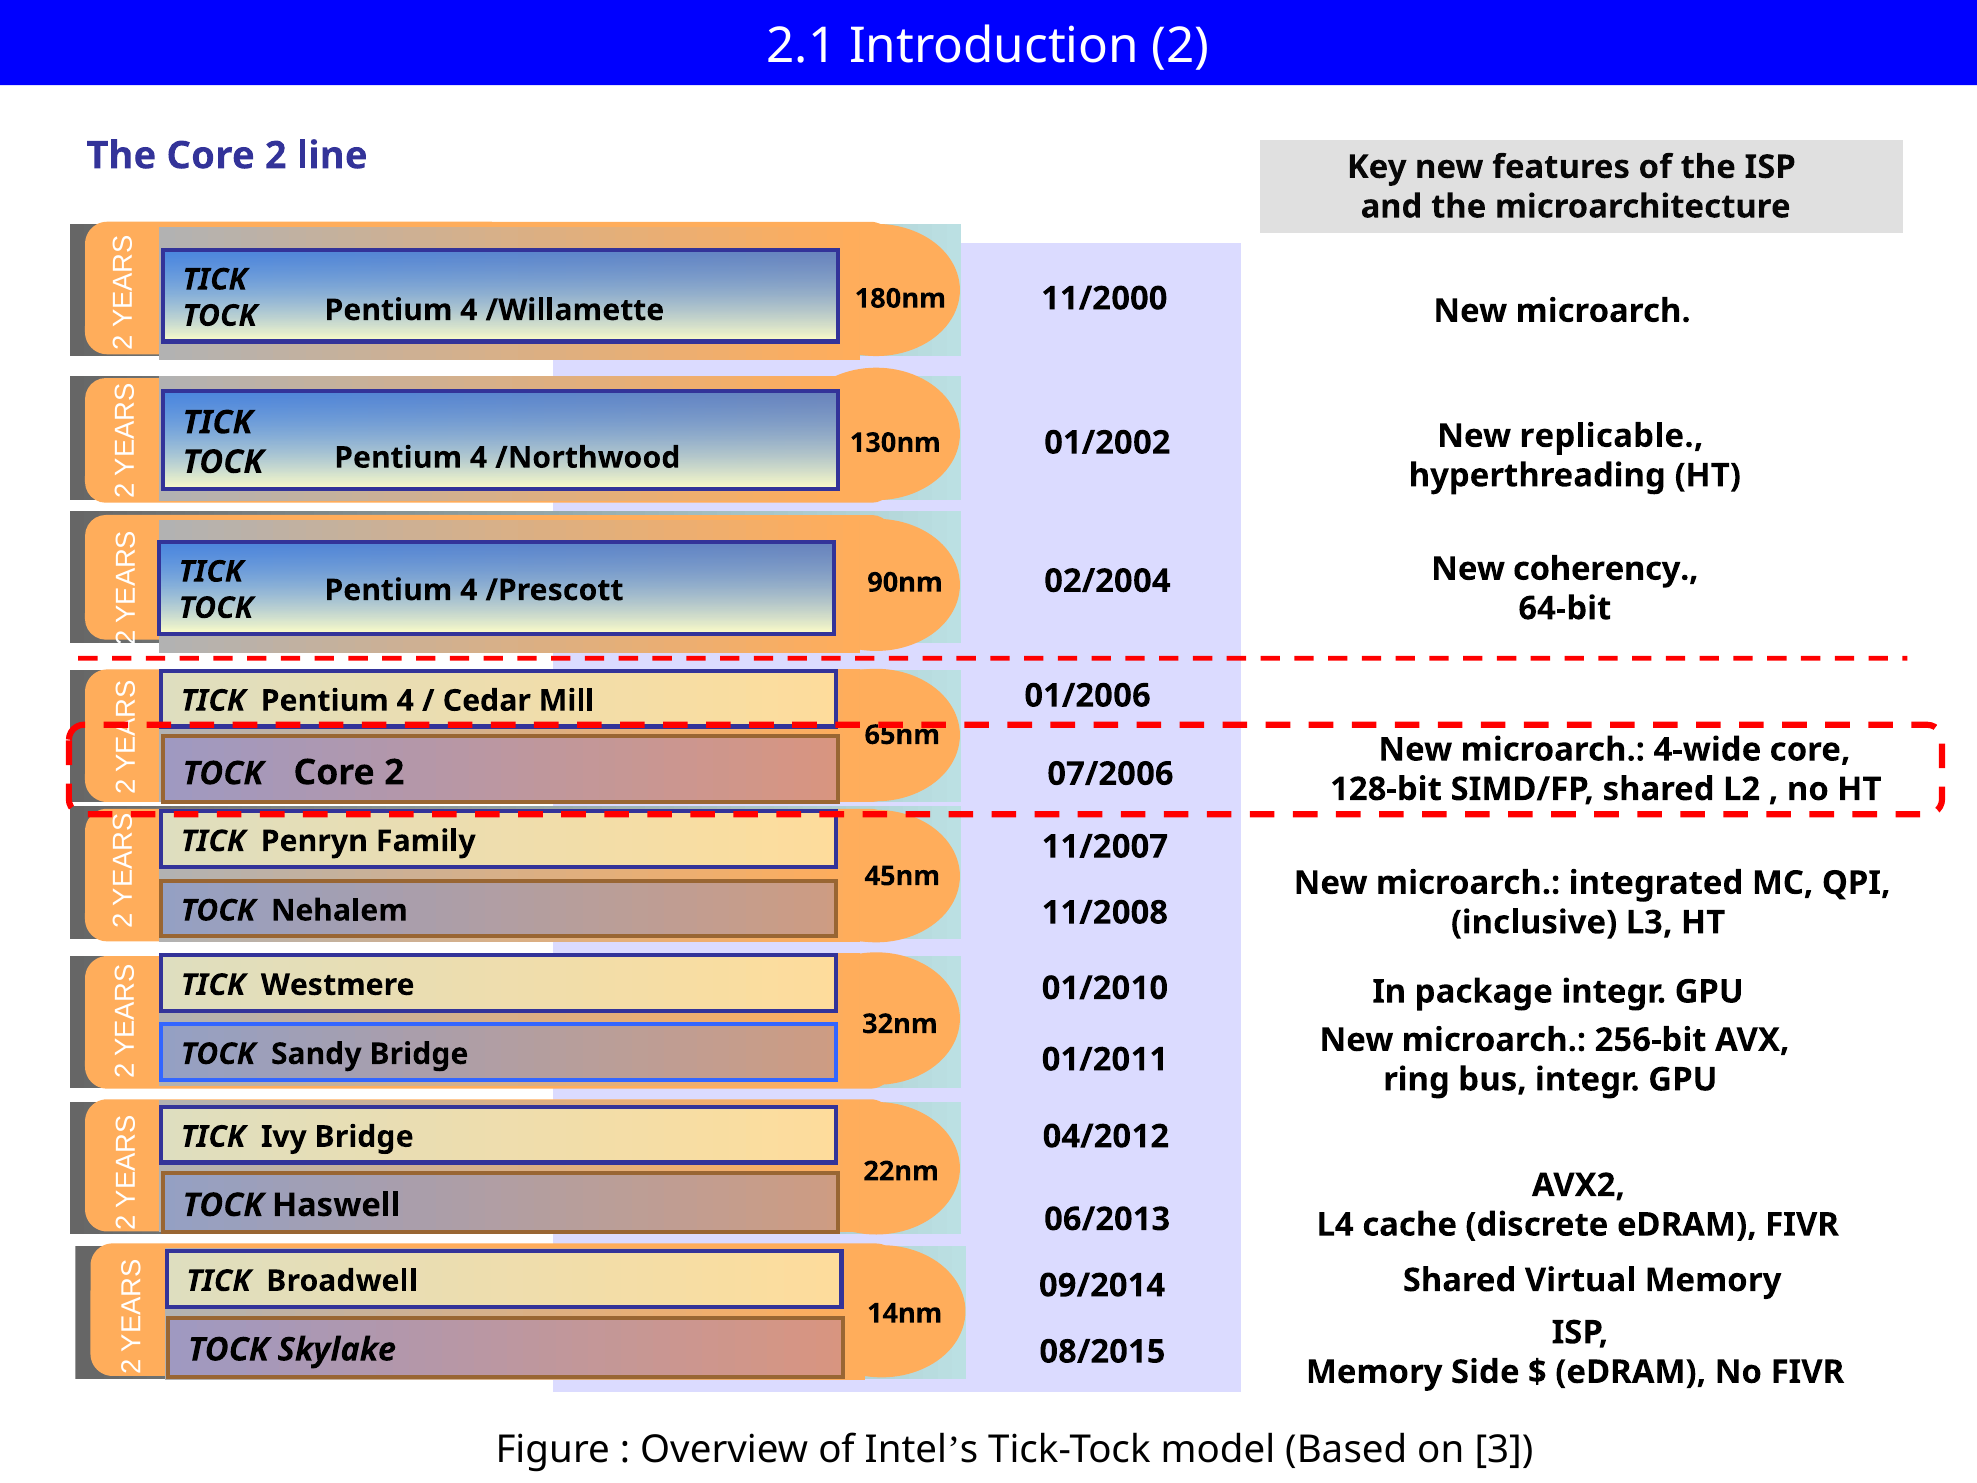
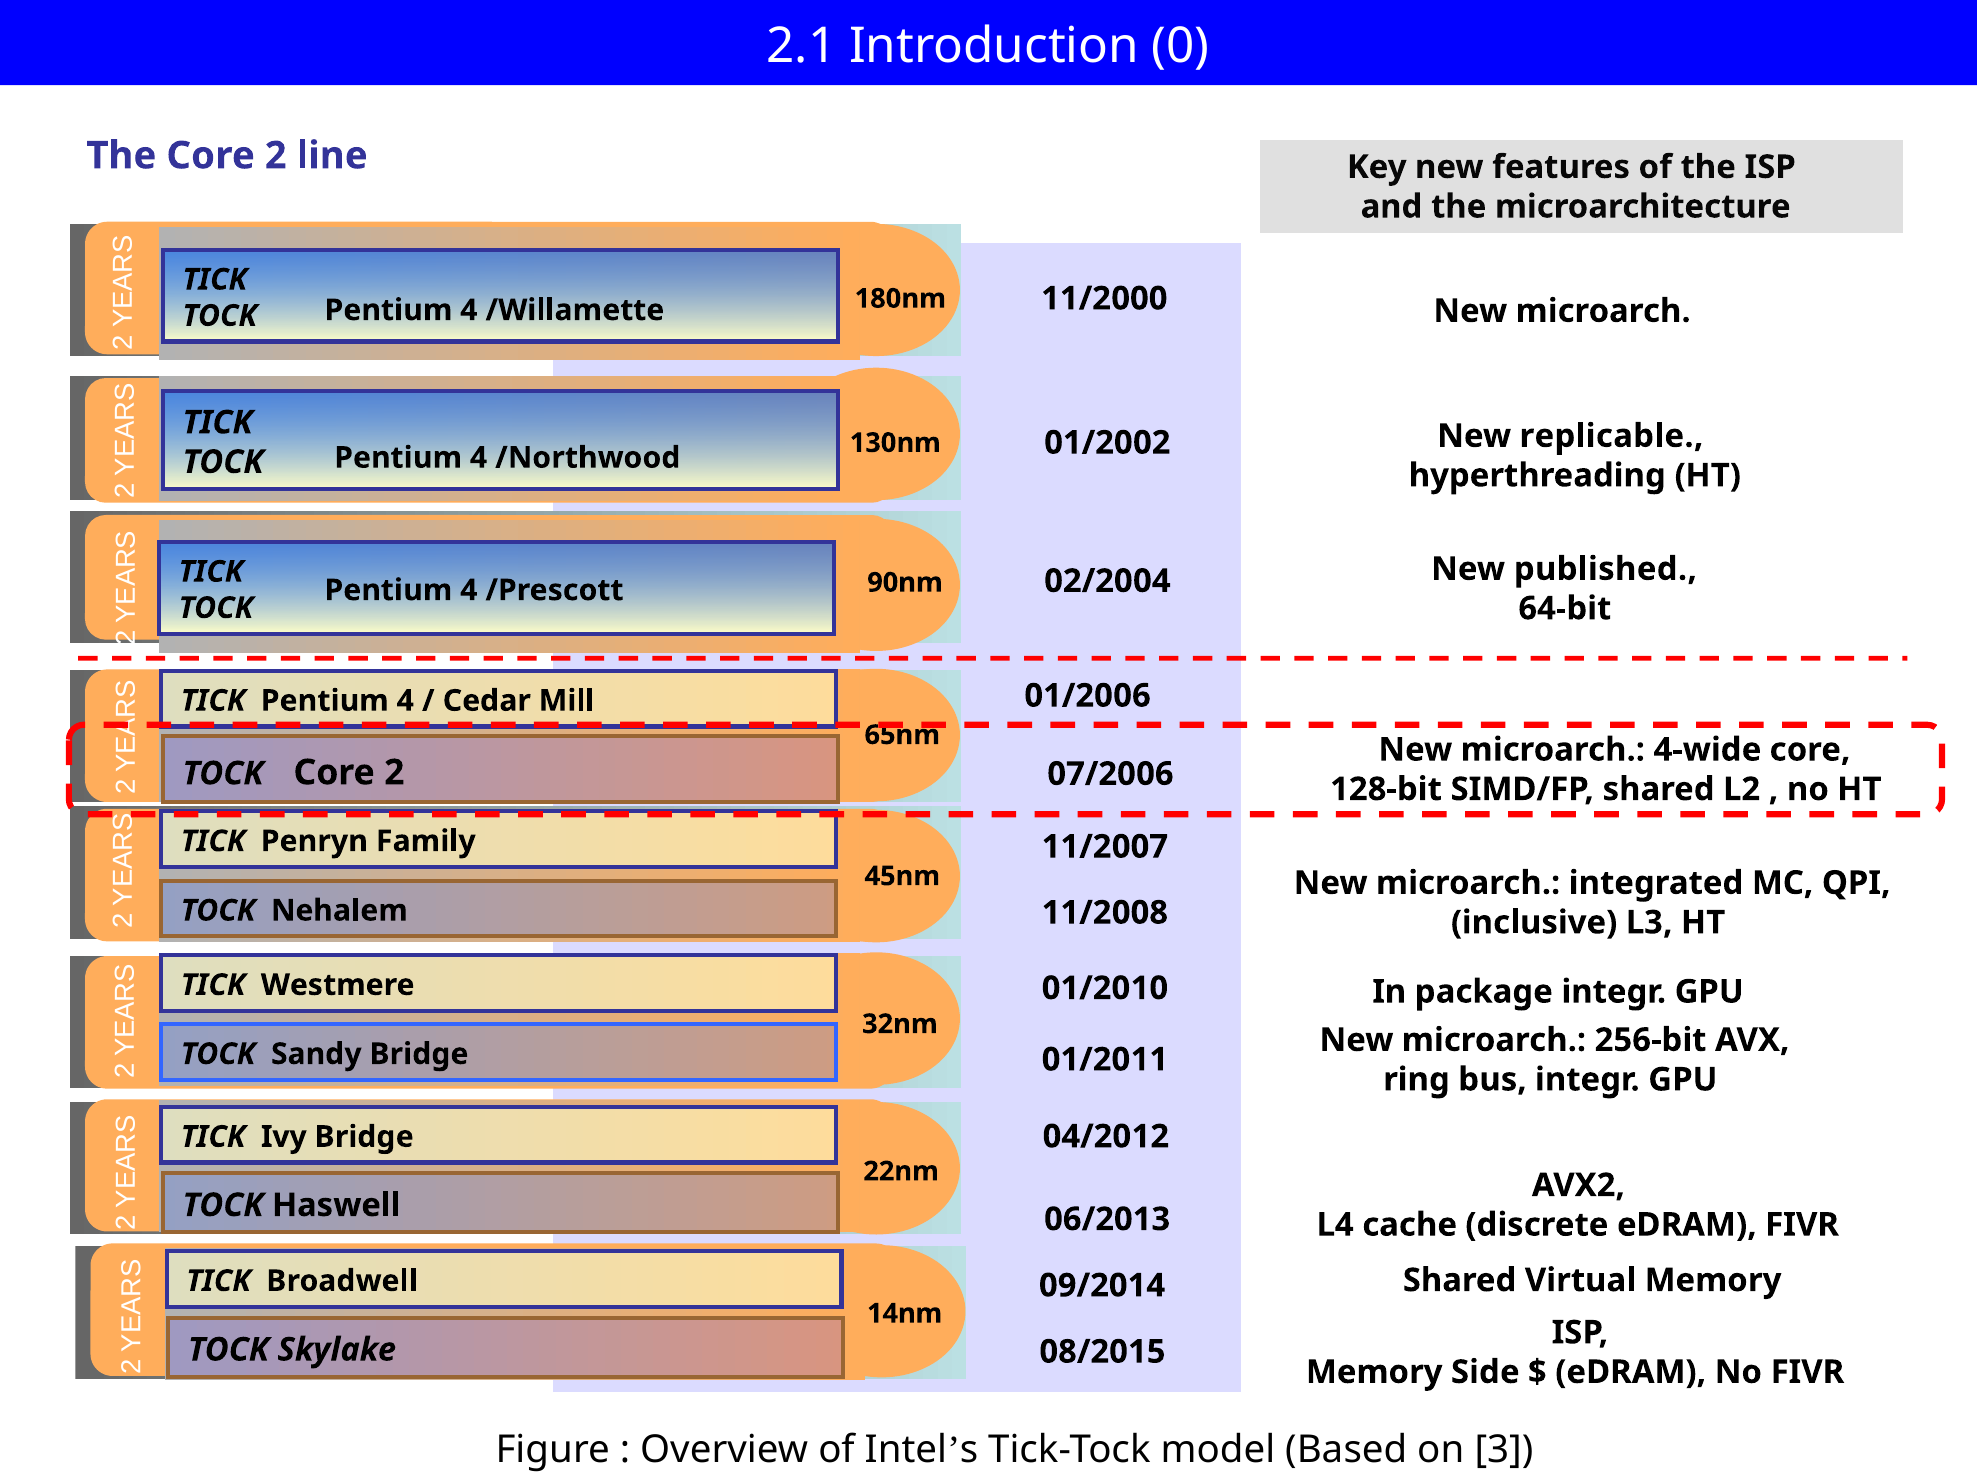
Introduction 2: 2 -> 0 (1181, 46)
coherency: coherency -> published (1605, 569)
